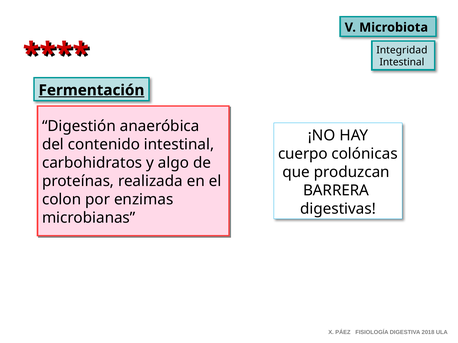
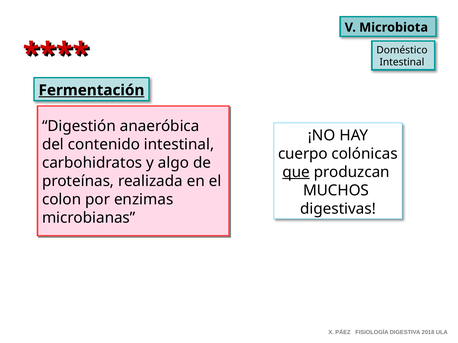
Integridad: Integridad -> Doméstico (402, 50)
que underline: none -> present (296, 172)
BARRERA: BARRERA -> MUCHOS (336, 191)
